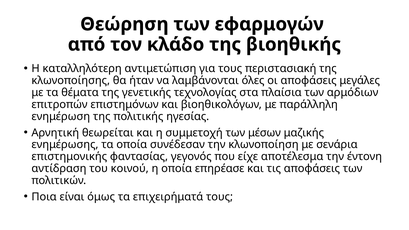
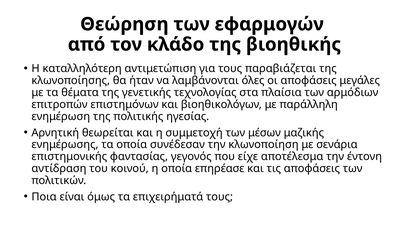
περιστασιακή: περιστασιακή -> παραβιάζεται (281, 69)
